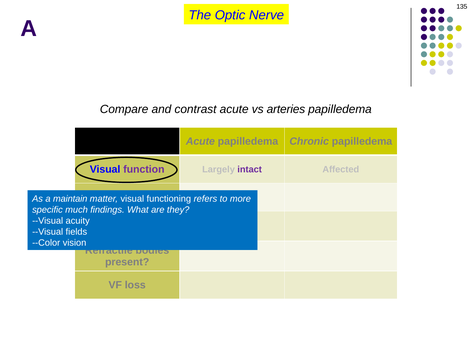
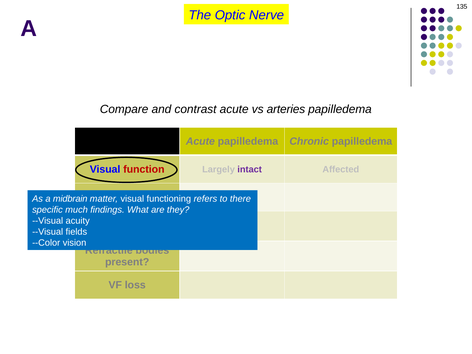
function colour: purple -> red (144, 169)
maintain: maintain -> midbrain (70, 199)
more: more -> there (240, 199)
